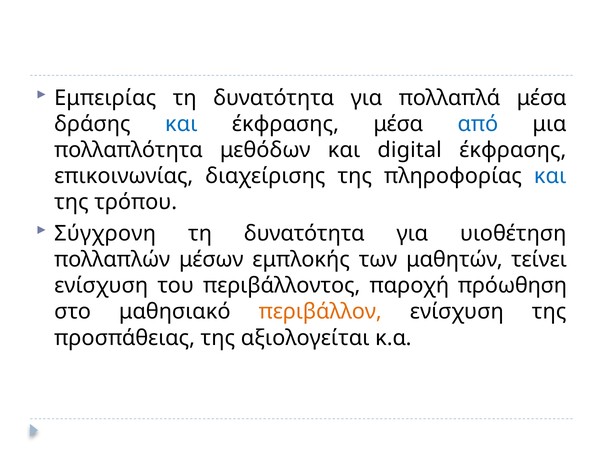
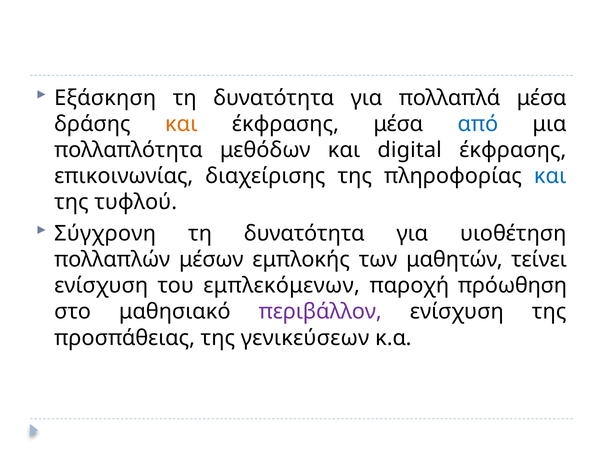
Εμπειρίας: Εμπειρίας -> Εξάσκηση (105, 98)
και colour: blue -> orange (181, 124)
τρόπου: τρόπου -> τυφλού (136, 202)
περιβάλλοντος: περιβάλλοντος -> εμπλεκόμενων (282, 286)
περιβάλλον colour: orange -> purple (320, 312)
αξιολογείται: αξιολογείται -> γενικεύσεων (305, 338)
